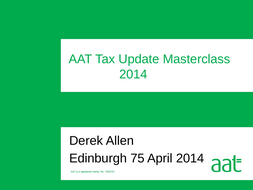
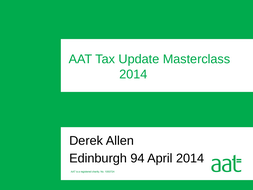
75: 75 -> 94 (137, 158)
